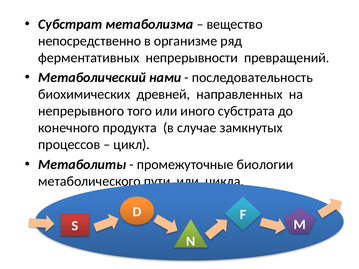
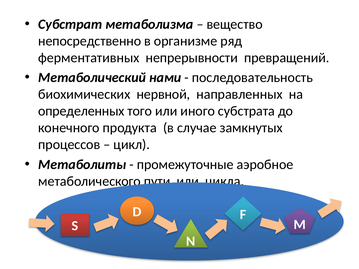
древней: древней -> нервной (163, 94)
непрерывного: непрерывного -> определенных (81, 111)
биологии: биологии -> аэробное (265, 165)
